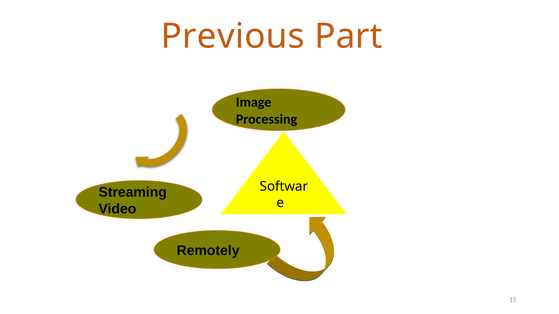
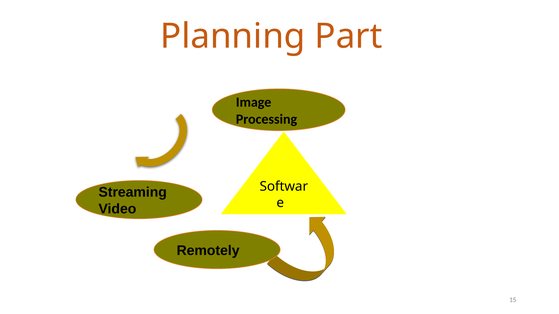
Previous: Previous -> Planning (233, 37)
